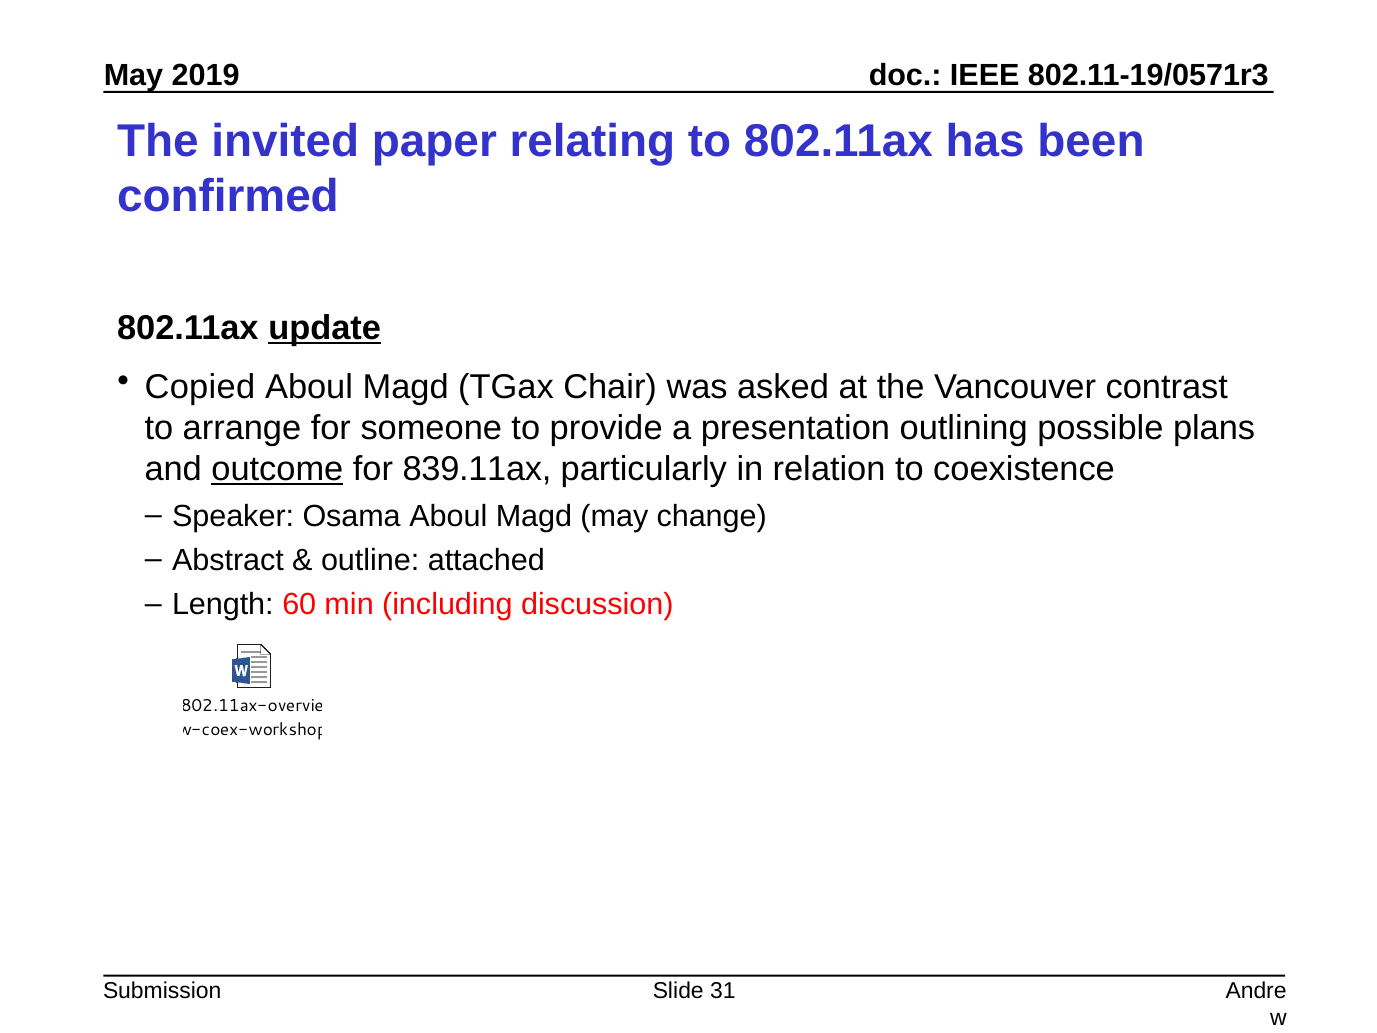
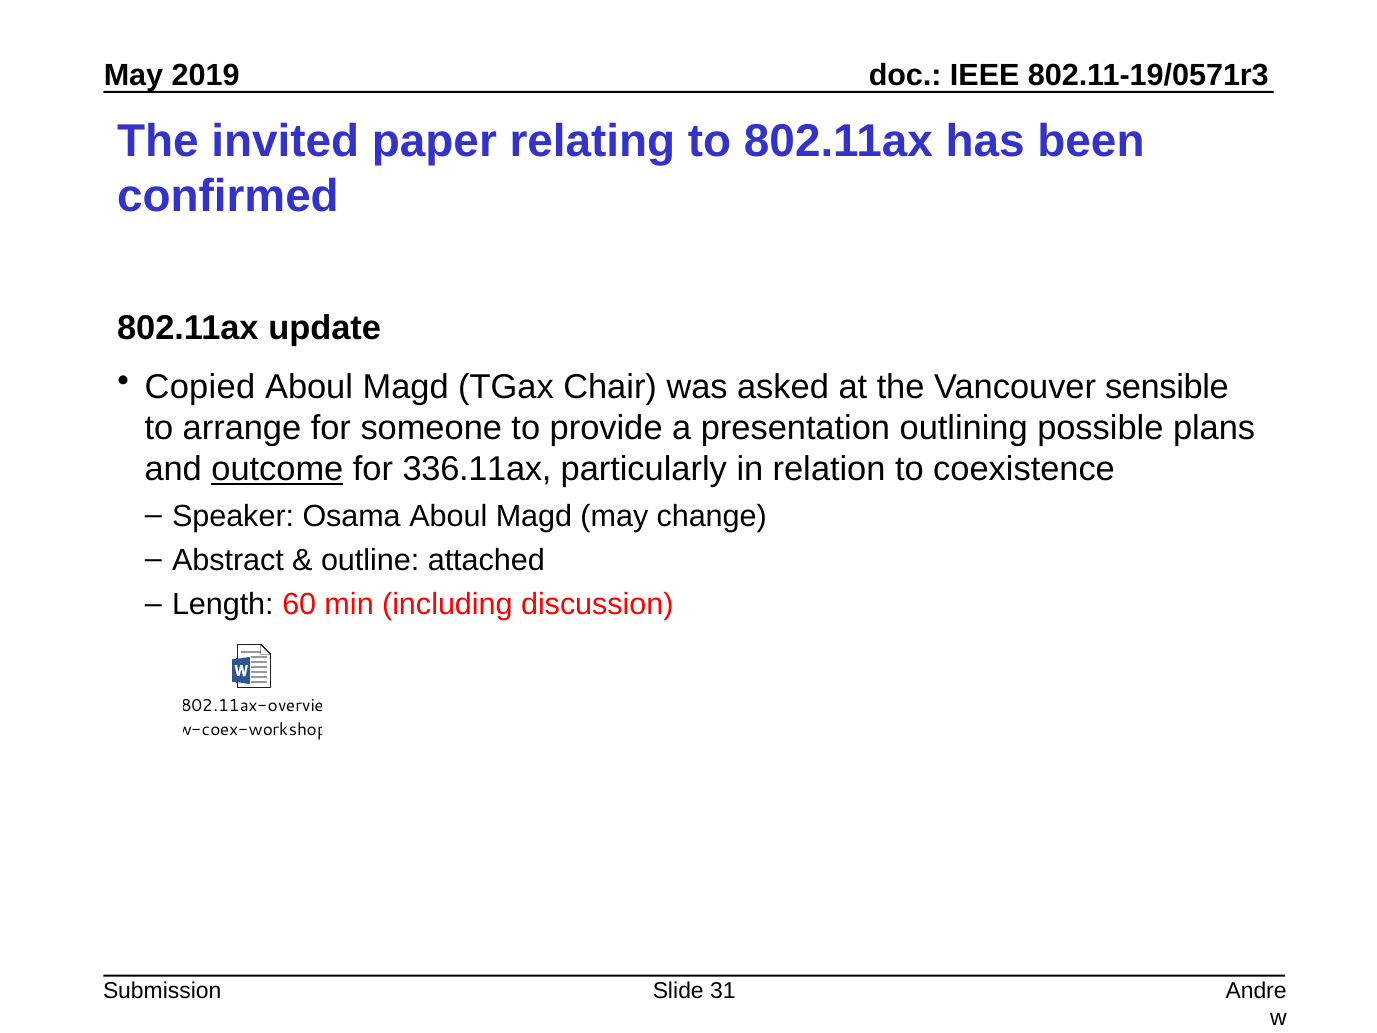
update underline: present -> none (325, 328)
contrast: contrast -> sensible (1167, 387)
839.11ax: 839.11ax -> 336.11ax (477, 470)
